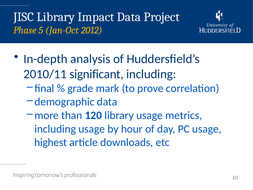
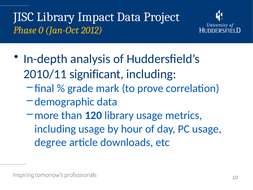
5: 5 -> 0 (41, 30)
highest: highest -> degree (51, 142)
